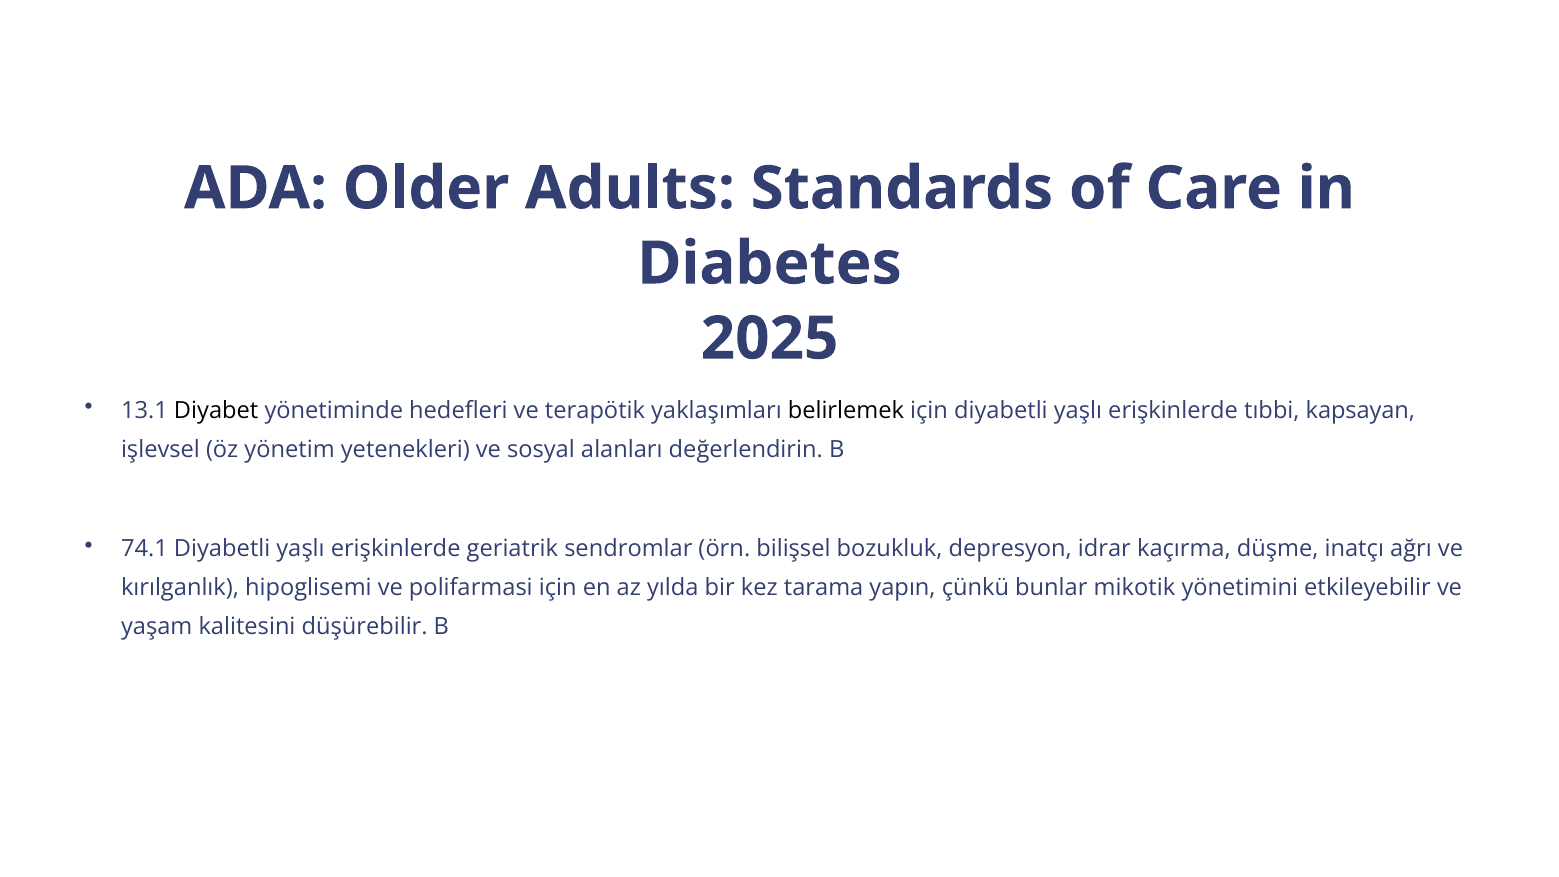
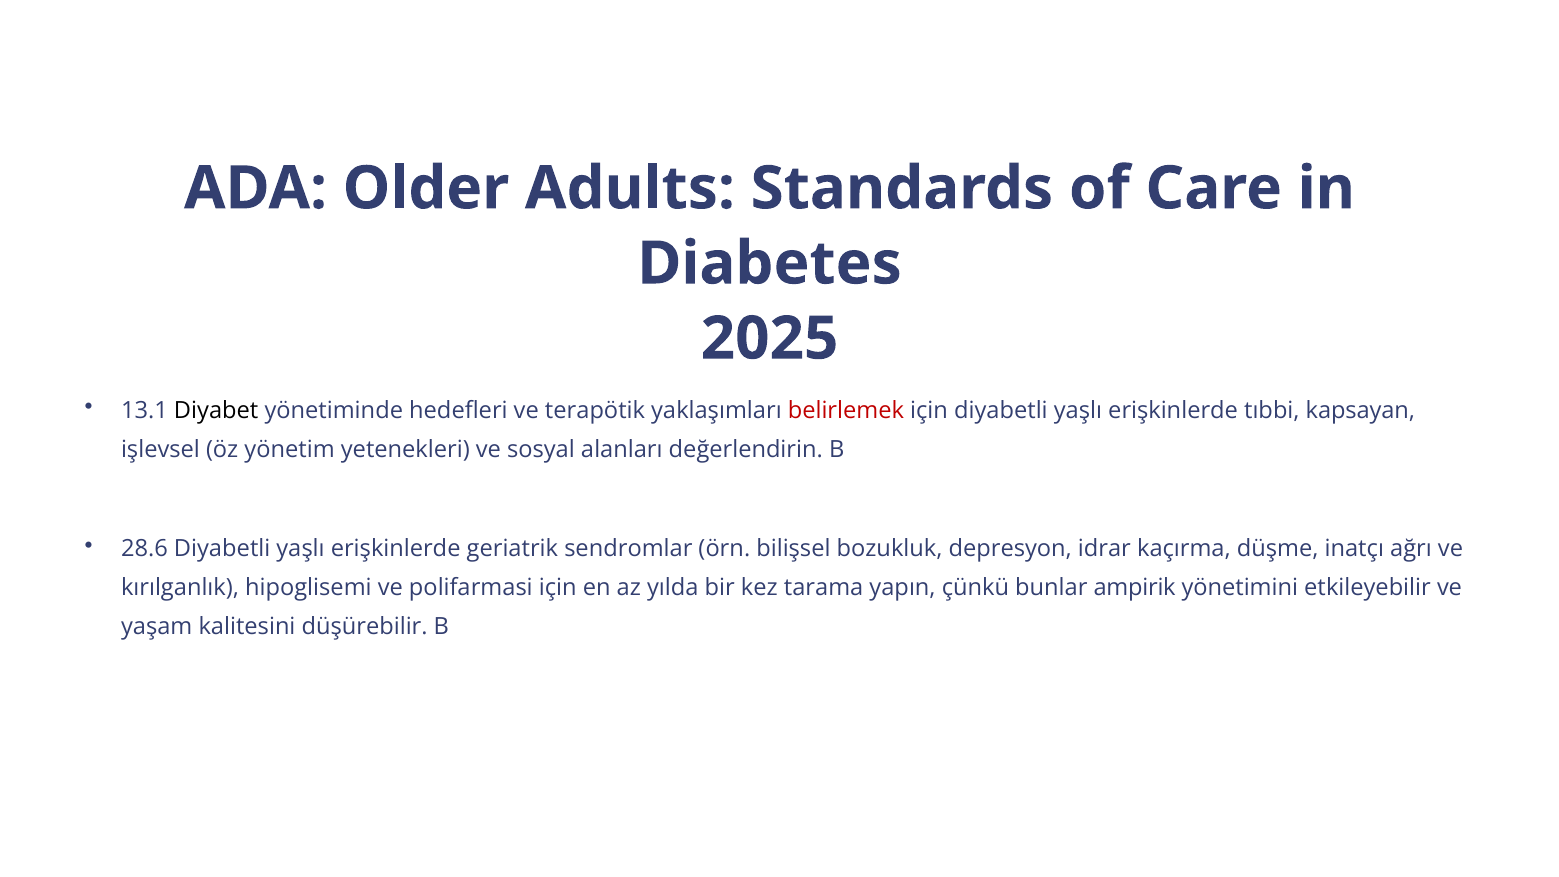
belirlemek colour: black -> red (846, 411)
74.1: 74.1 -> 28.6 (144, 549)
mikotik: mikotik -> ampirik (1135, 588)
